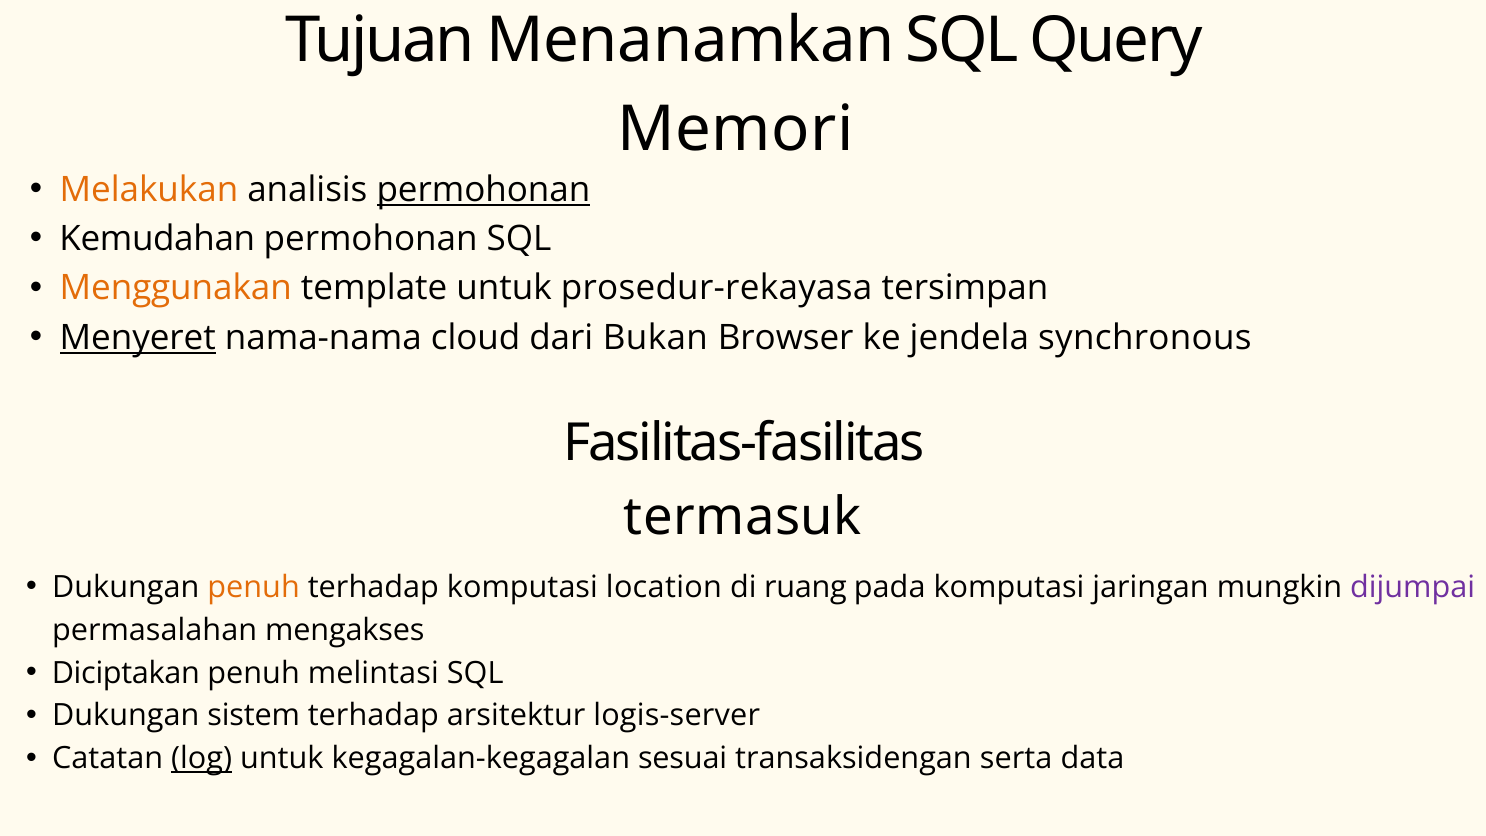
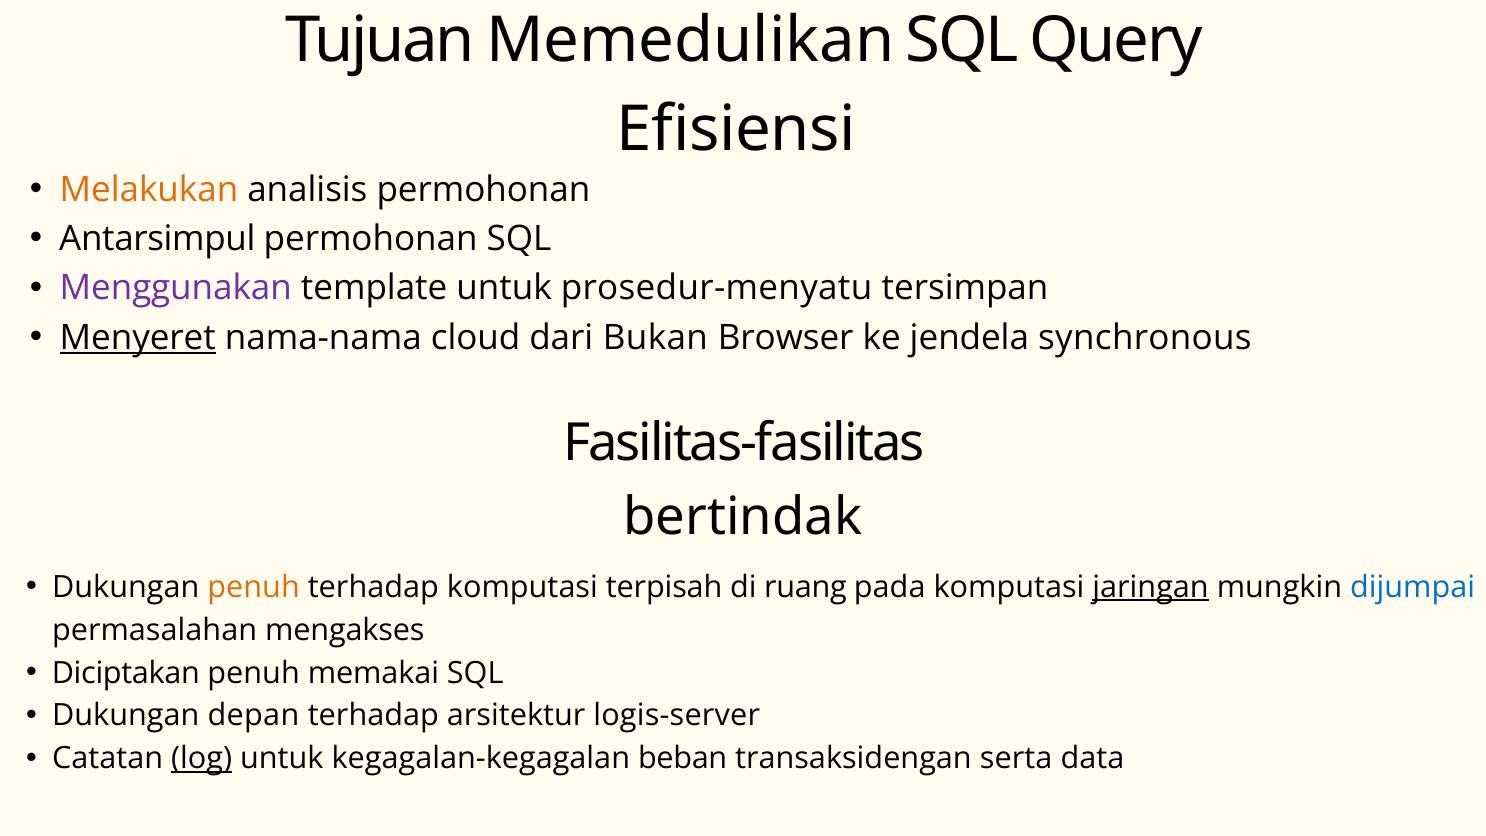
Menanamkan: Menanamkan -> Memedulikan (690, 41)
Memori: Memori -> Efisiensi (736, 129)
permohonan underline: present -> none (483, 190)
Kemudahan: Kemudahan -> Antarsimpul (157, 239)
Menggunakan colour: orange -> purple (176, 288)
prosedur-rekayasa: prosedur-rekayasa -> prosedur-menyatu (717, 288)
termasuk: termasuk -> bertindak (743, 517)
location: location -> terpisah (664, 587)
jaringan underline: none -> present (1151, 587)
dijumpai colour: purple -> blue (1413, 587)
melintasi: melintasi -> memakai (373, 673)
sistem: sistem -> depan (253, 716)
sesuai: sesuai -> beban (683, 759)
